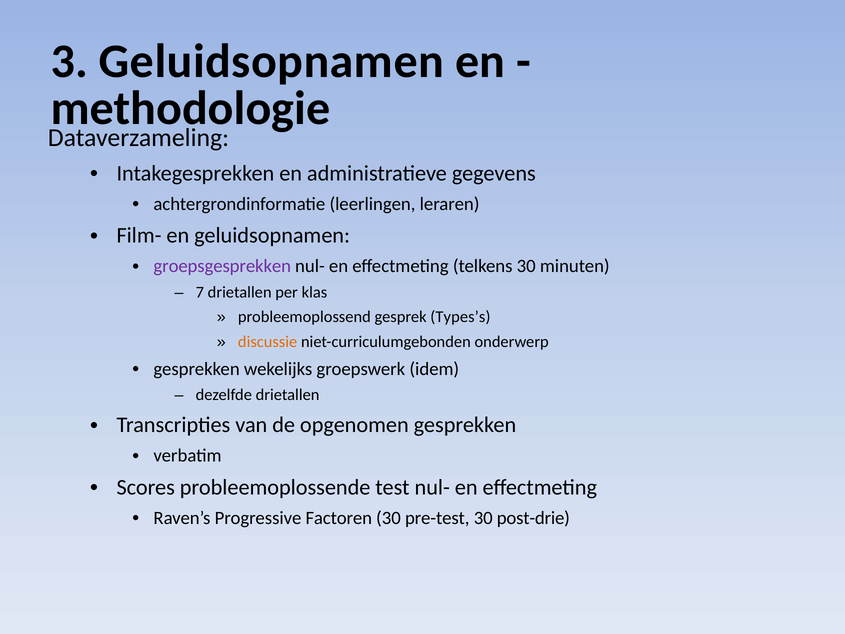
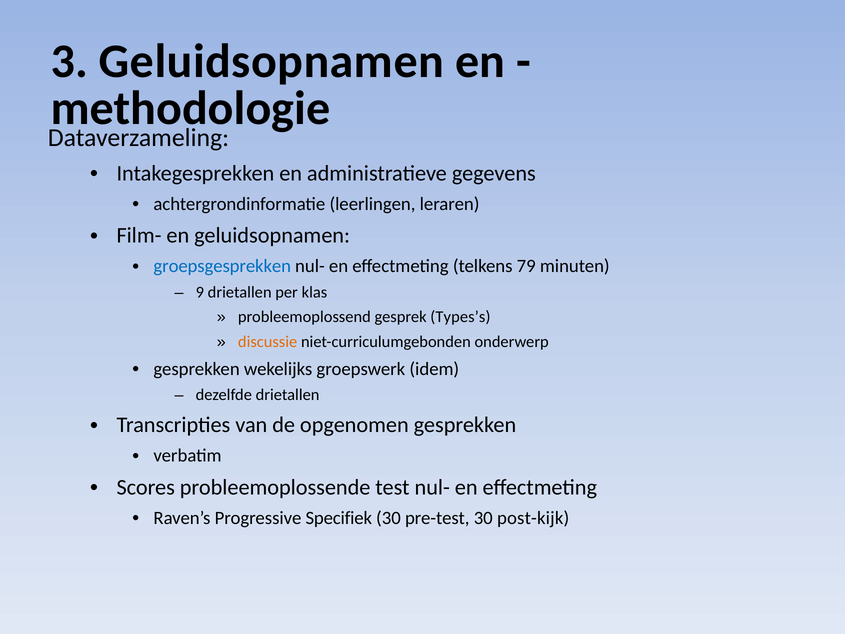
groepsgesprekken colour: purple -> blue (222, 266)
telkens 30: 30 -> 79 (526, 266)
7: 7 -> 9 (200, 292)
Factoren: Factoren -> Specifiek (339, 518)
post-drie: post-drie -> post-kijk (533, 518)
